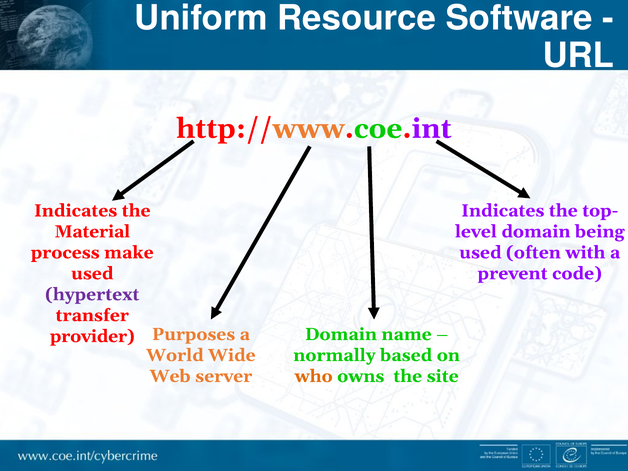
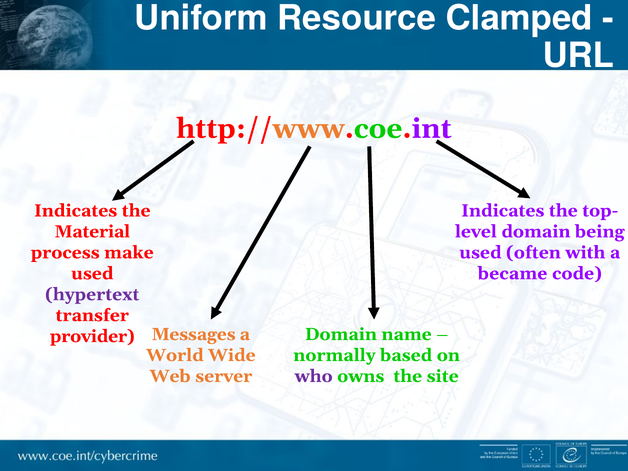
Software: Software -> Clamped (519, 18)
prevent: prevent -> became (513, 273)
Purposes: Purposes -> Messages (194, 334)
who colour: orange -> purple (314, 376)
